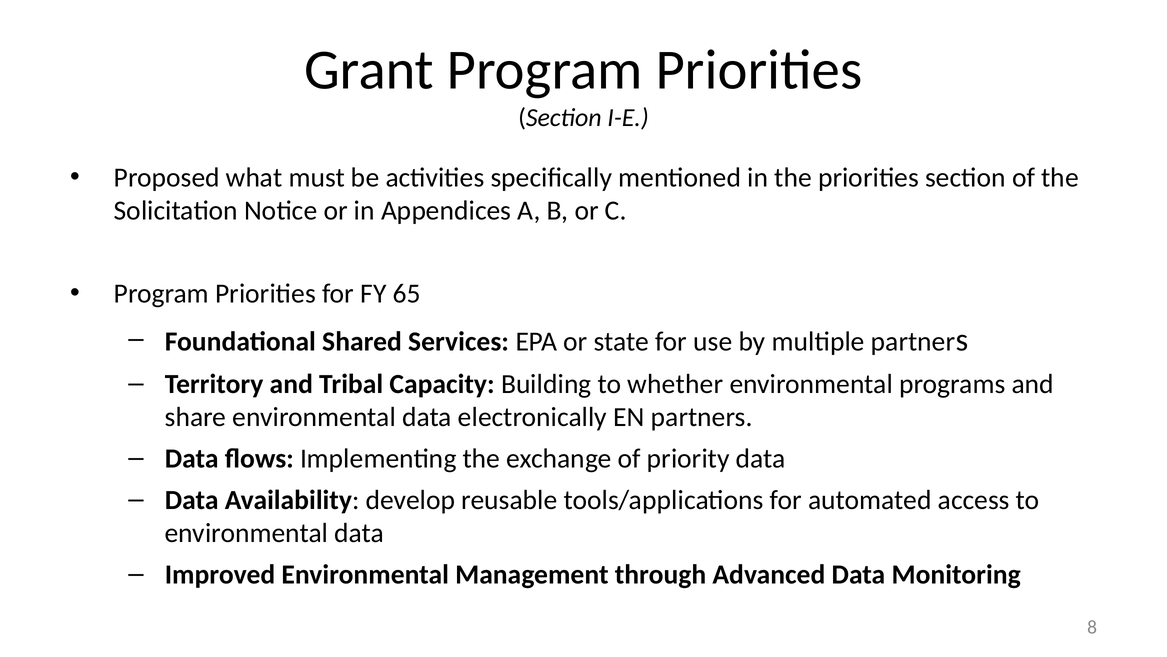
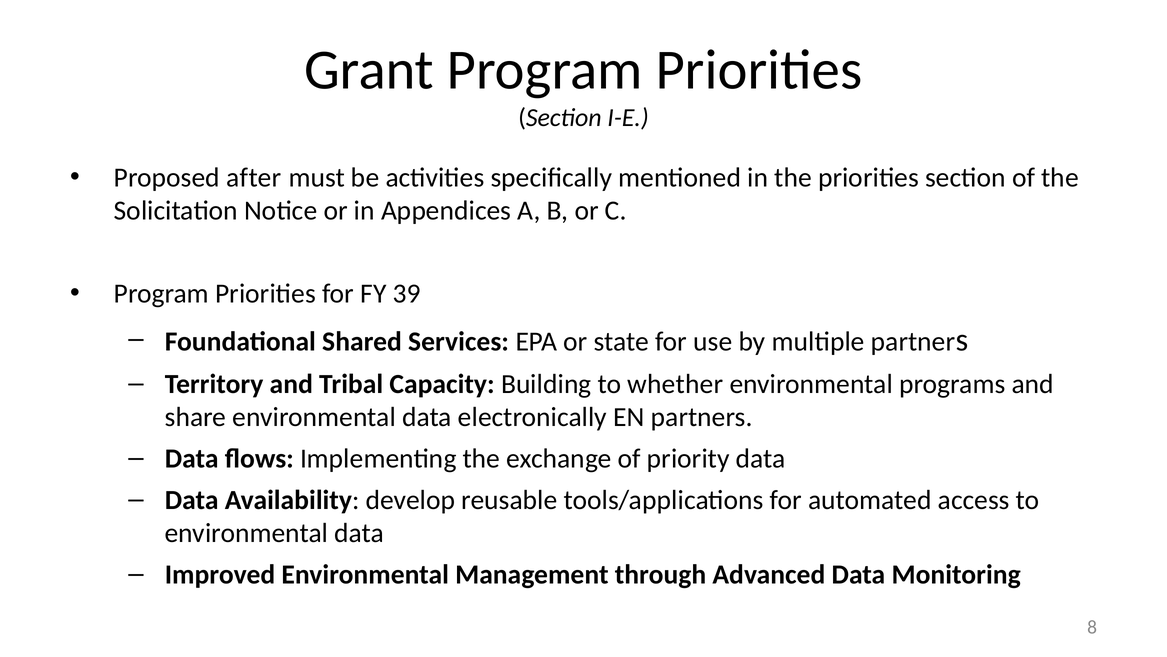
what: what -> after (254, 177)
65: 65 -> 39 (407, 294)
